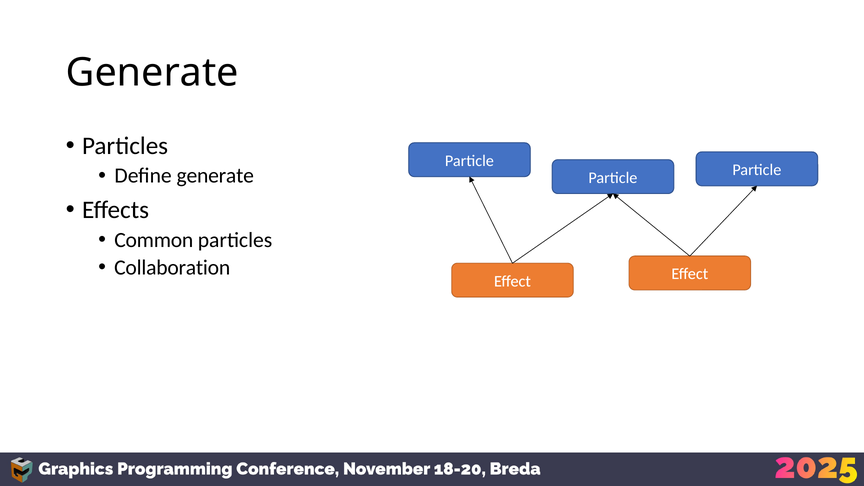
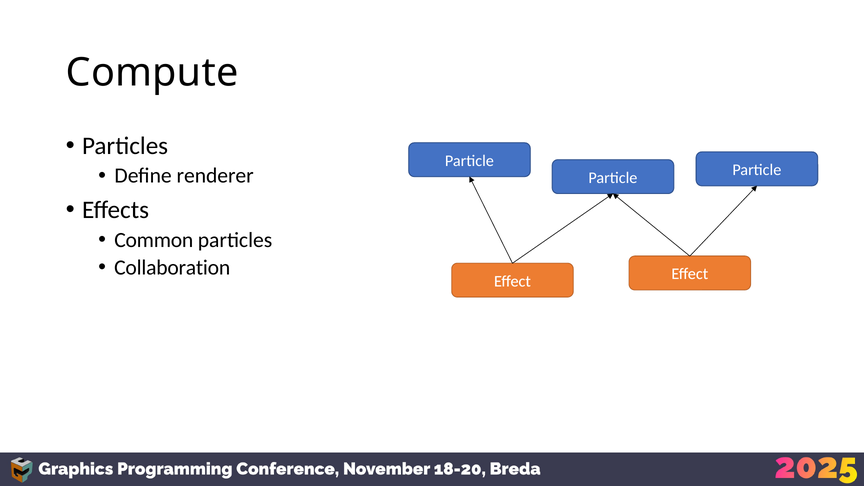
Generate: Generate -> Compute (152, 73)
Define generate: generate -> renderer (215, 176)
